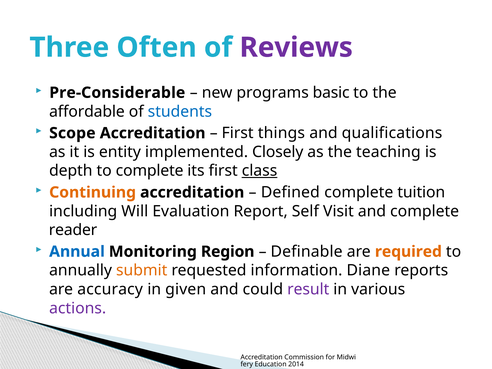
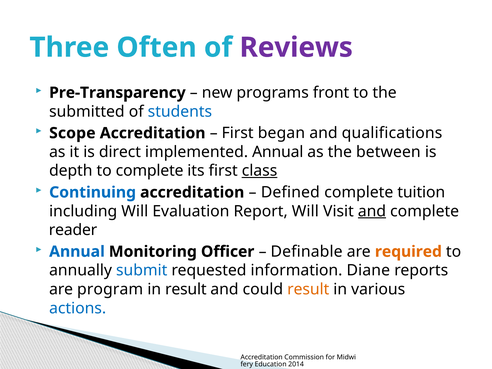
Pre-Considerable: Pre-Considerable -> Pre-Transparency (117, 93)
basic: basic -> front (331, 93)
affordable: affordable -> submitted (87, 112)
things: things -> began (281, 133)
entity: entity -> direct (120, 152)
implemented Closely: Closely -> Annual (278, 152)
teaching: teaching -> between (388, 152)
Continuing colour: orange -> blue (93, 192)
Report Self: Self -> Will (305, 211)
and underline: none -> present (372, 211)
Region: Region -> Officer (228, 252)
submit colour: orange -> blue (142, 270)
accuracy: accuracy -> program (110, 289)
in given: given -> result (186, 289)
result colour: purple -> orange (308, 289)
actions colour: purple -> blue (78, 308)
